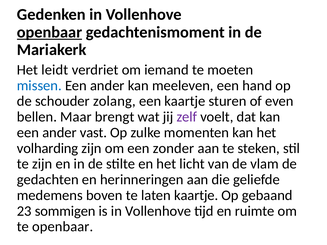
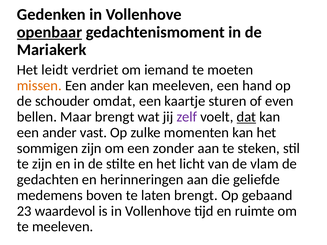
missen colour: blue -> orange (39, 86)
zolang: zolang -> omdat (114, 101)
dat underline: none -> present (246, 117)
volharding: volharding -> sommigen (48, 148)
laten kaartje: kaartje -> brengt (196, 196)
sommigen: sommigen -> waardevol (65, 211)
te openbaar: openbaar -> meeleven (63, 227)
